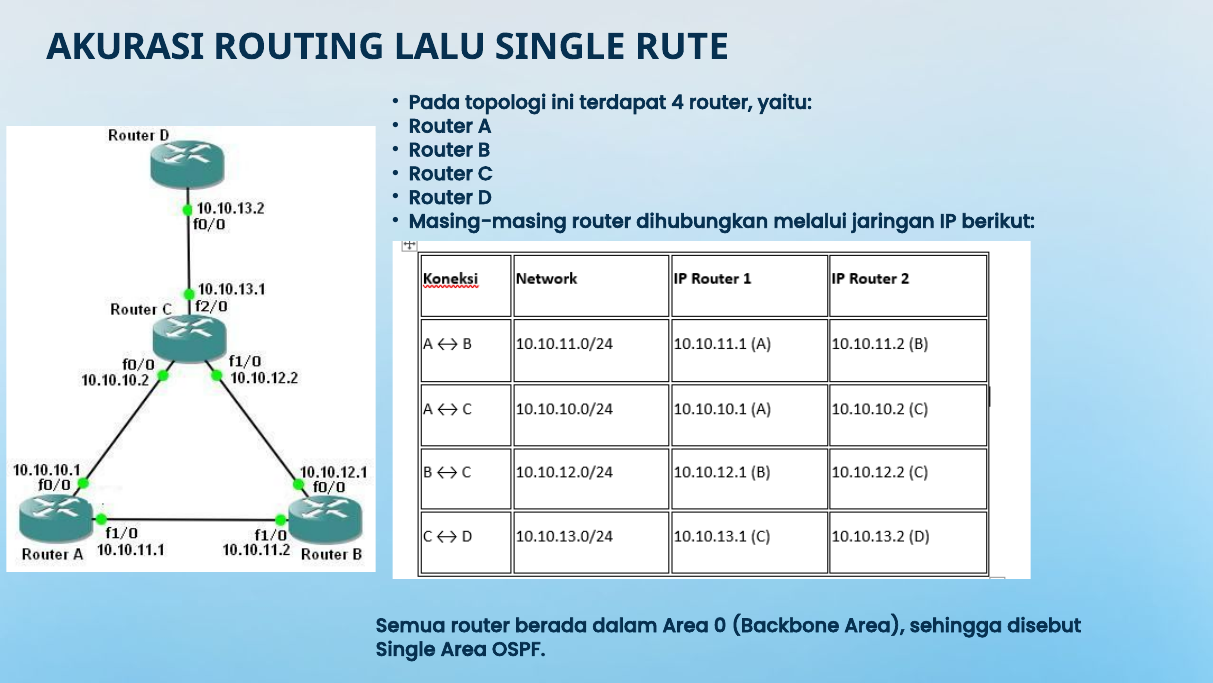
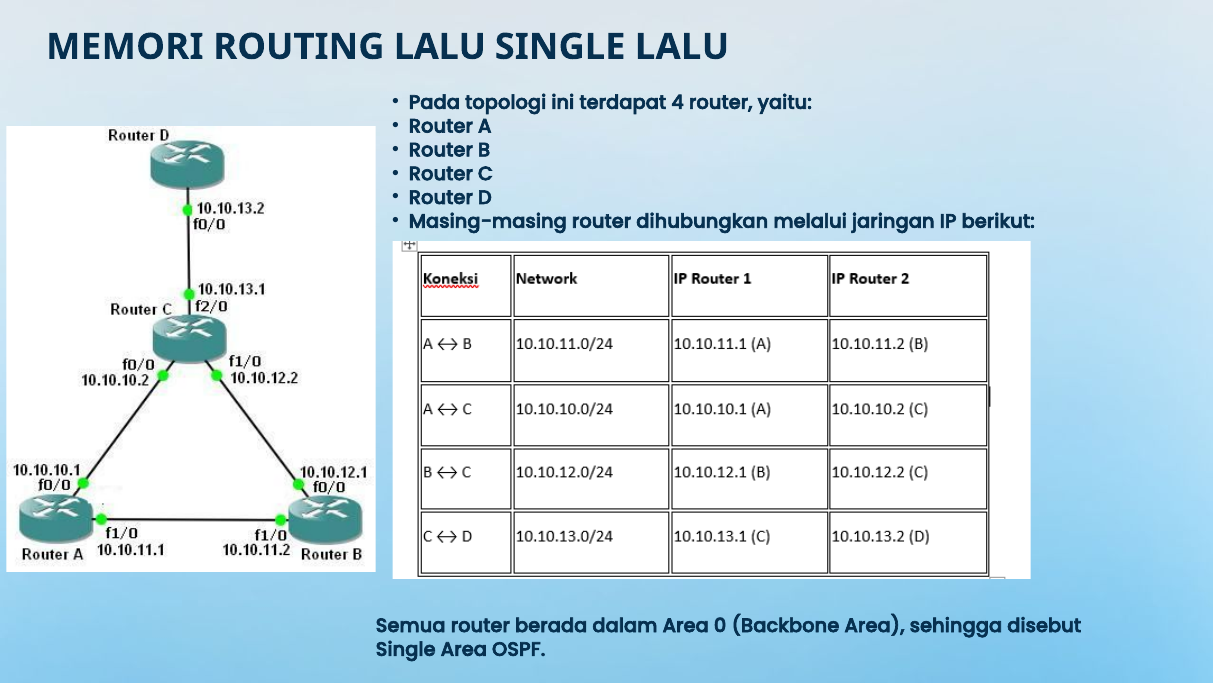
AKURASI: AKURASI -> MEMORI (125, 47)
SINGLE RUTE: RUTE -> LALU (682, 47)
